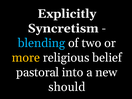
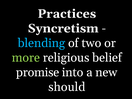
Explicitly: Explicitly -> Practices (67, 14)
more colour: yellow -> light green (26, 58)
pastoral: pastoral -> promise (38, 72)
